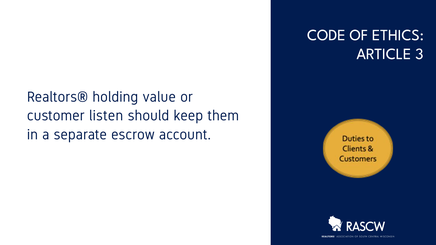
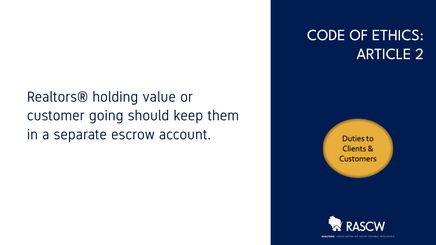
3: 3 -> 2 (419, 54)
listen: listen -> going (106, 116)
